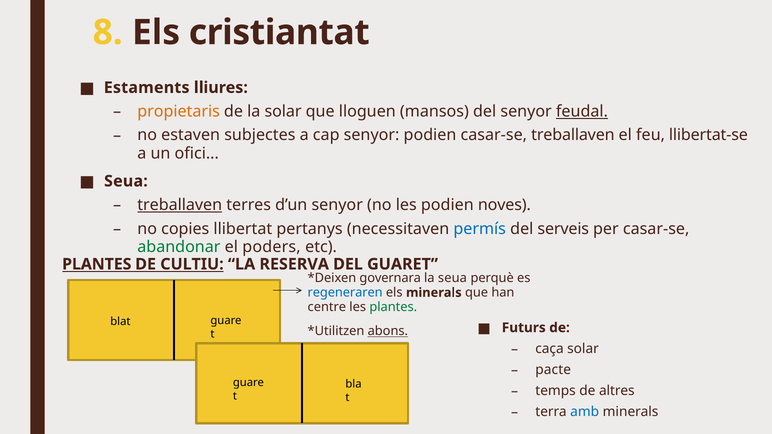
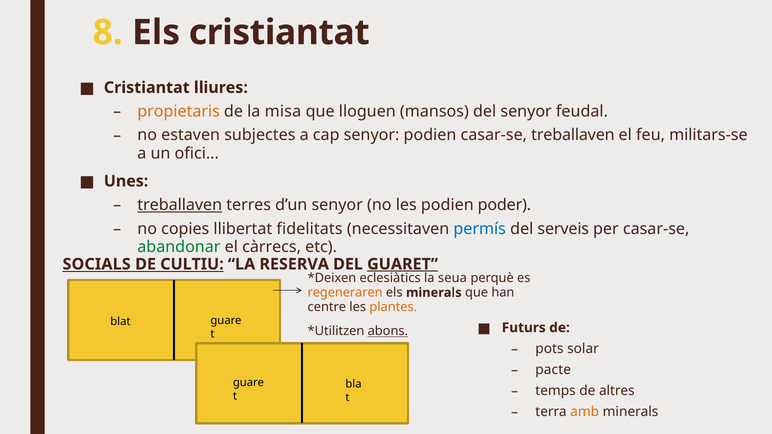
Estaments: Estaments -> Cristiantat (147, 88)
la solar: solar -> misa (283, 111)
feudal underline: present -> none (582, 111)
llibertat-se: llibertat-se -> militars-se (708, 135)
Seua: Seua -> Unes (126, 181)
noves: noves -> poder (504, 205)
pertanys: pertanys -> fidelitats (310, 229)
poders: poders -> càrrecs (272, 247)
PLANTES: PLANTES -> SOCIALS (97, 264)
GUARET underline: none -> present (403, 264)
governara: governara -> eclesiàtics (390, 278)
regeneraren colour: blue -> orange (345, 293)
plantes colour: green -> orange (393, 307)
caça: caça -> pots (549, 349)
amb colour: blue -> orange (585, 412)
